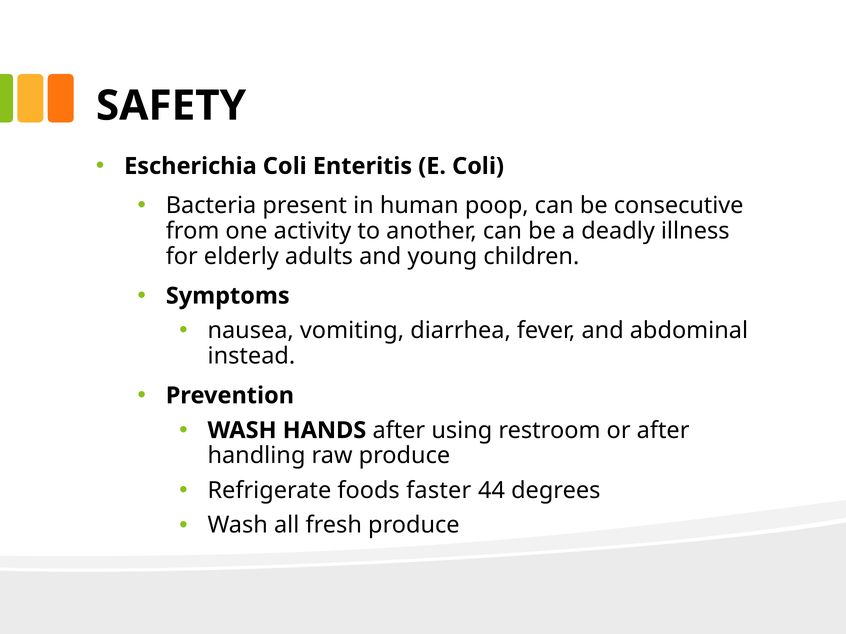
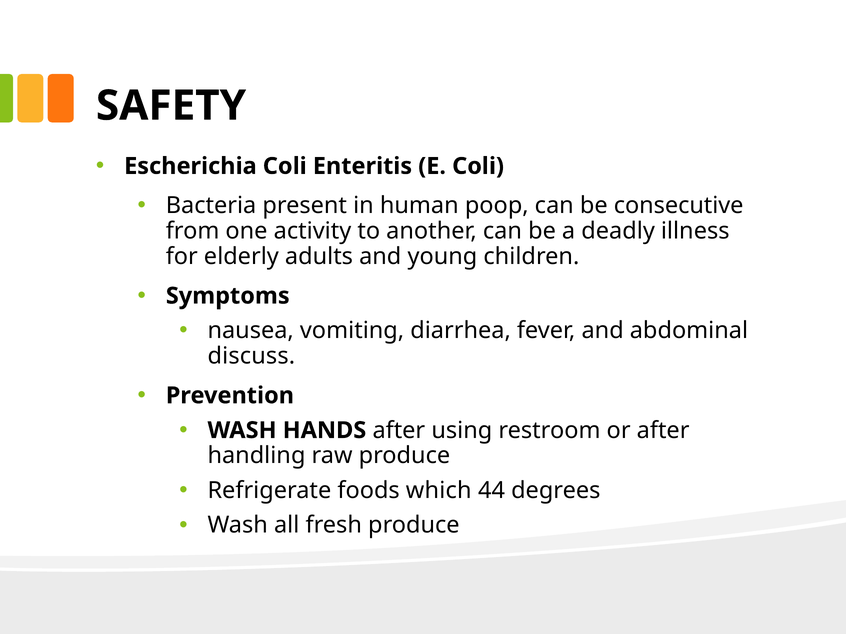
instead: instead -> discuss (251, 356)
faster: faster -> which (439, 491)
